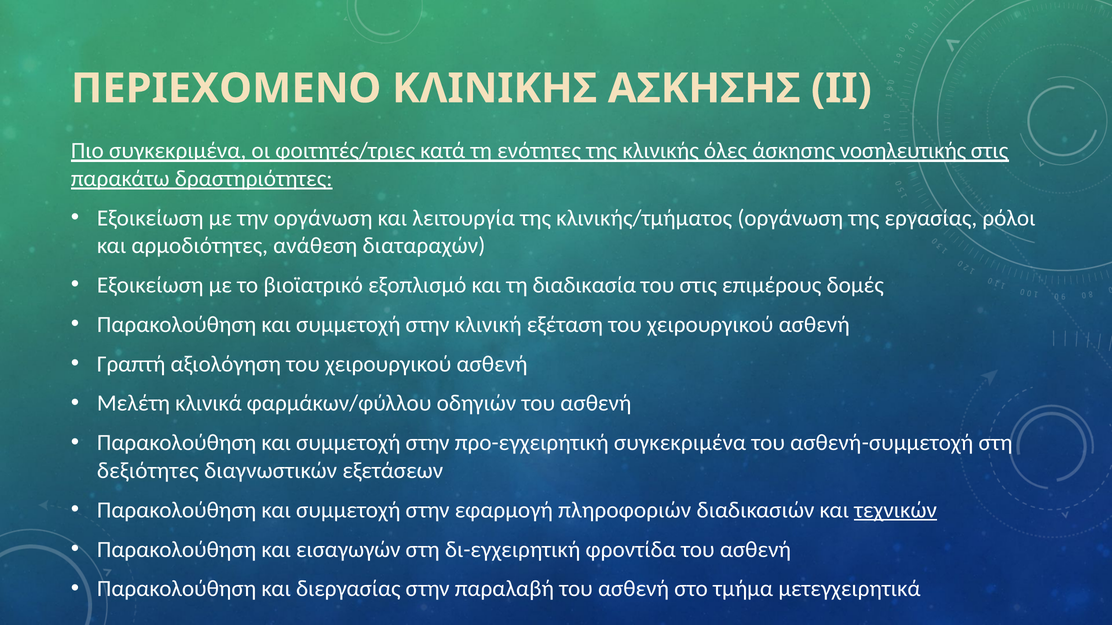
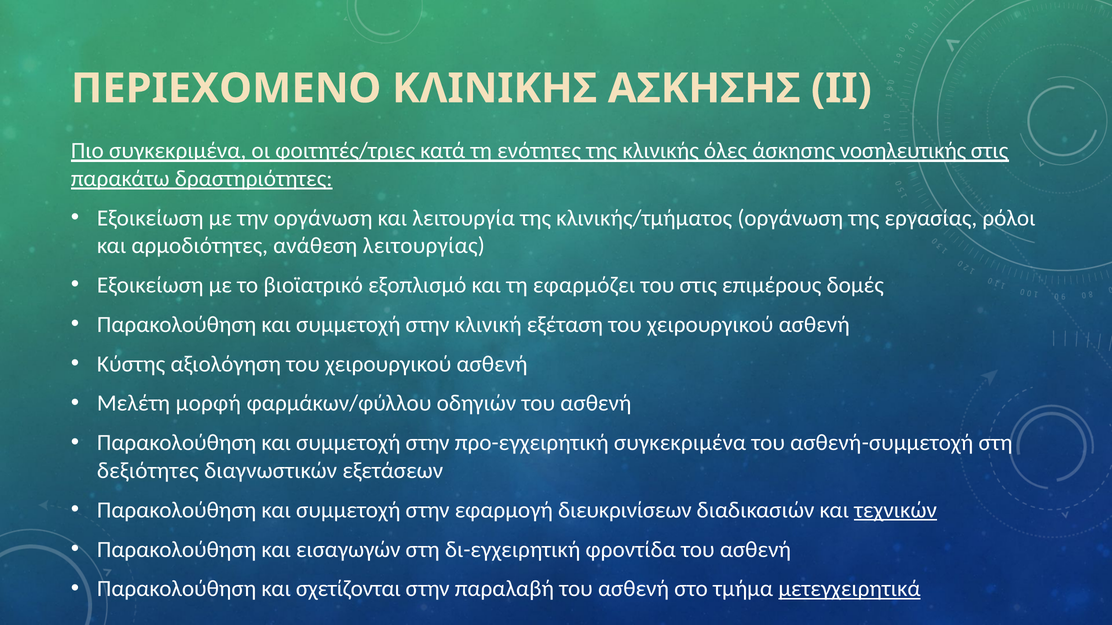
διαταραχών: διαταραχών -> λειτουργίας (424, 246)
διαδικασία: διαδικασία -> εφαρμόζει (584, 285)
Γραπτή: Γραπτή -> Κύστης (131, 364)
κλινικά: κλινικά -> μορφή (208, 404)
πληροφοριών: πληροφοριών -> διευκρινίσεων (625, 510)
διεργασίας: διεργασίας -> σχετίζονται (348, 589)
μετεγχειρητικά underline: none -> present (849, 589)
